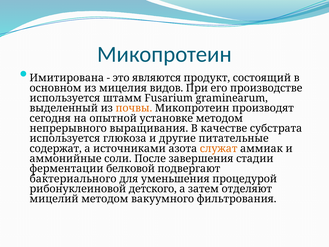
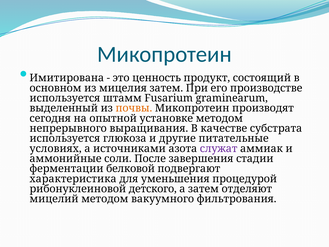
являются: являются -> ценность (157, 78)
мицелия видов: видов -> затем (166, 88)
содержат: содержат -> условиях (56, 148)
служат colour: orange -> purple (219, 148)
бактериального: бактериального -> характеристика (73, 179)
